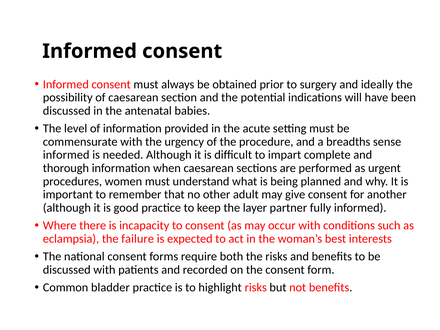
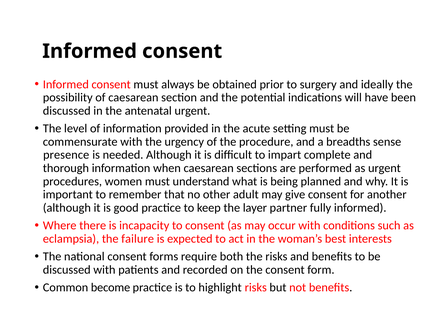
antenatal babies: babies -> urgent (192, 111)
informed: informed -> presence (66, 155)
bladder: bladder -> become (111, 288)
